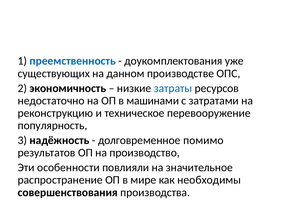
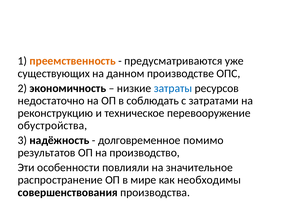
преемственность colour: blue -> orange (73, 61)
доукомплектования: доукомплектования -> предусматриваются (173, 61)
машинами: машинами -> соблюдать (153, 100)
популярность: популярность -> обустройства (52, 125)
